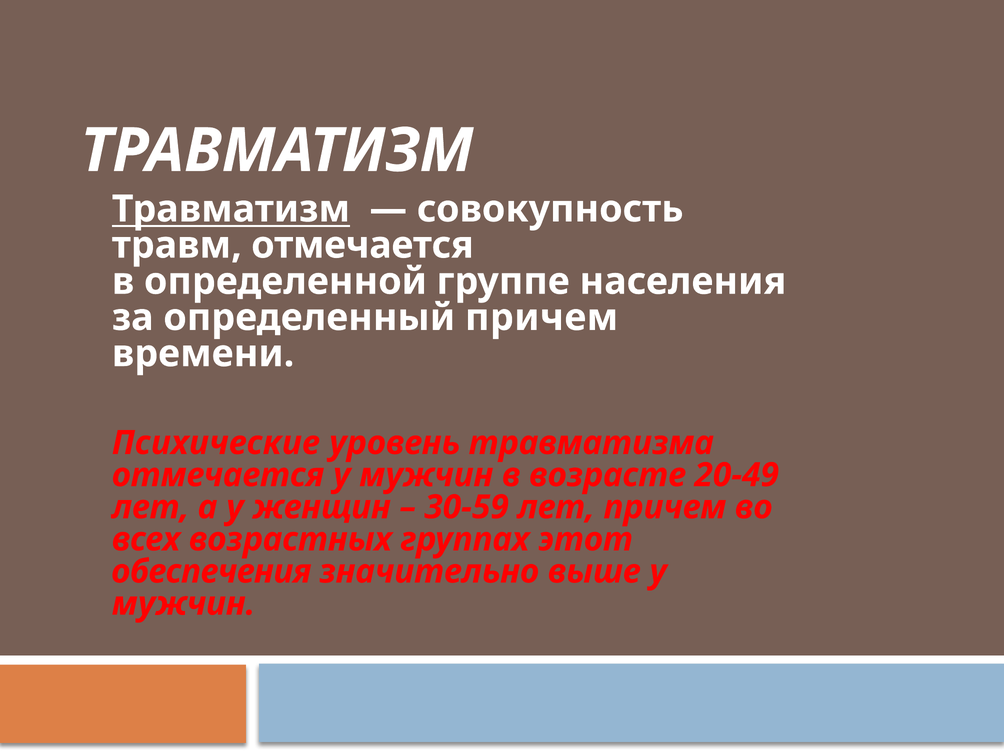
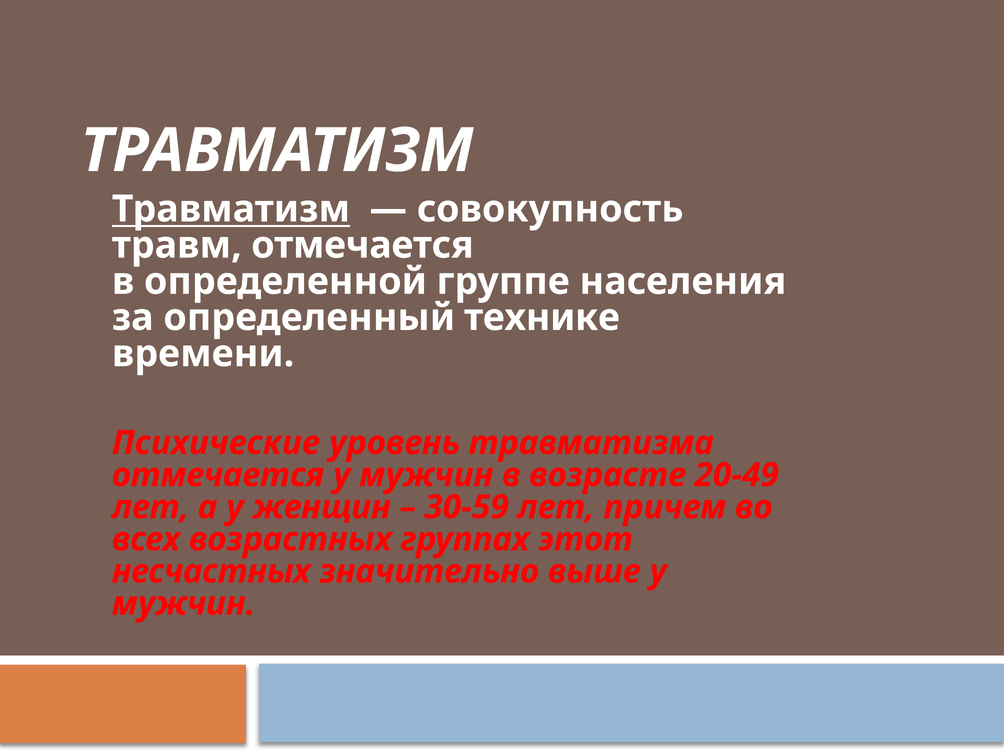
определенный причем: причем -> технике (542, 318)
обеспечения: обеспечения -> несчастных (211, 572)
